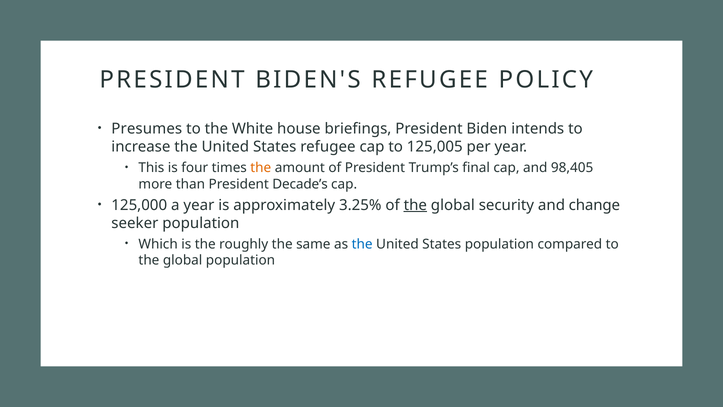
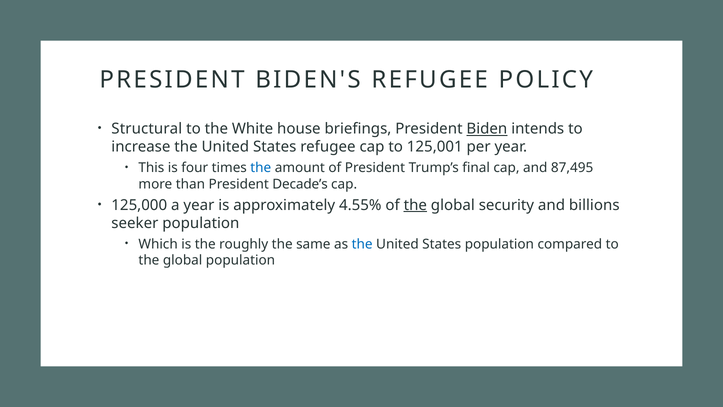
Presumes: Presumes -> Structural (147, 129)
Biden underline: none -> present (487, 129)
125,005: 125,005 -> 125,001 (435, 147)
the colour: orange -> blue (261, 168)
98,405: 98,405 -> 87,495 (572, 168)
3.25%: 3.25% -> 4.55% (360, 205)
change: change -> billions (594, 205)
